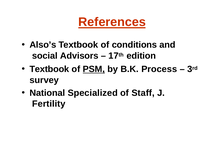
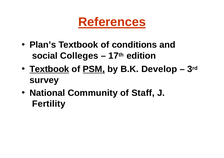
Also’s: Also’s -> Plan’s (43, 45)
Advisors: Advisors -> Colleges (79, 56)
Textbook underline: none -> present (49, 69)
Process: Process -> Develop (159, 69)
Specialized: Specialized -> Community (93, 93)
